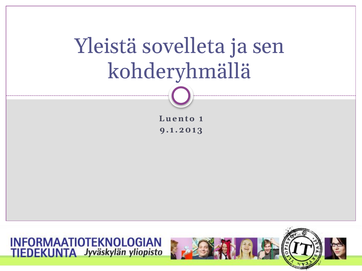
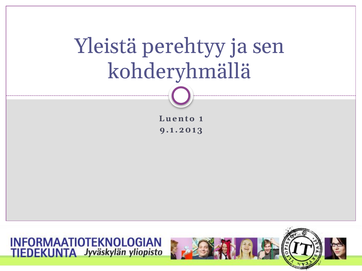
sovelleta: sovelleta -> perehtyy (184, 46)
